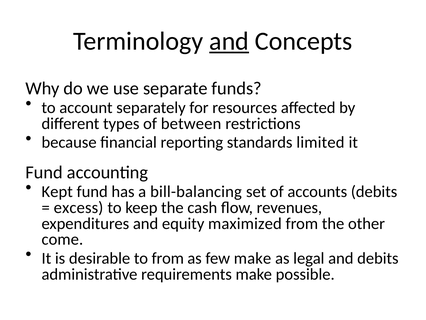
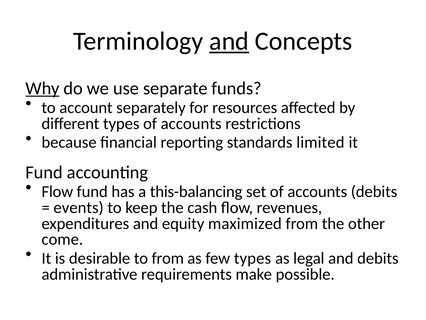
Why underline: none -> present (43, 88)
types of between: between -> accounts (191, 123)
Kept: Kept -> Flow (57, 191)
bill-balancing: bill-balancing -> this-balancing (196, 191)
excess: excess -> events (79, 207)
few make: make -> types (253, 258)
